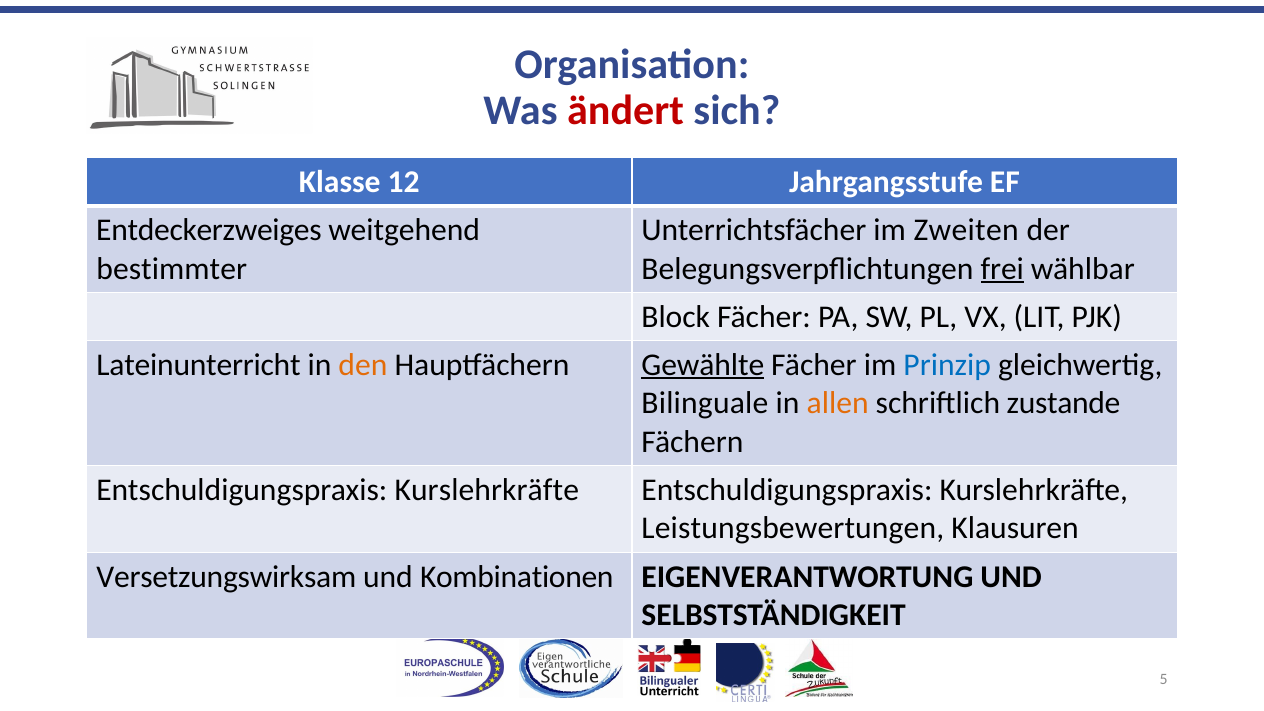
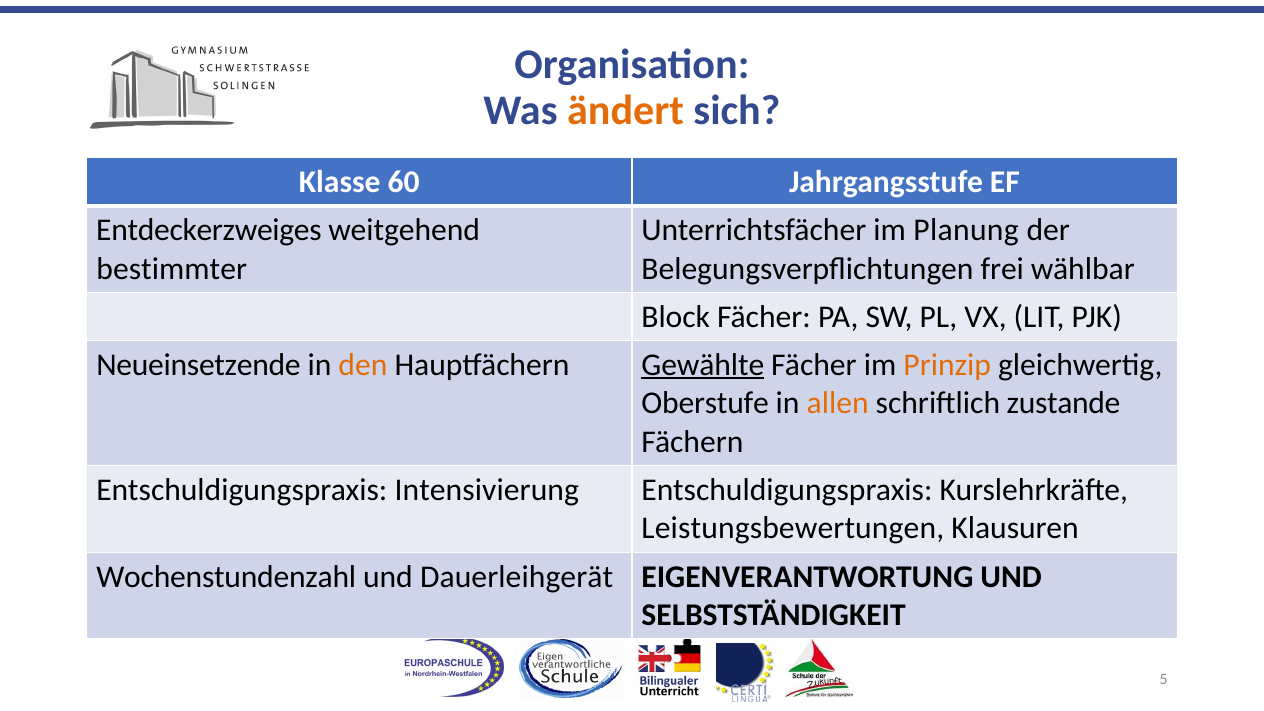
ändert colour: red -> orange (625, 111)
12: 12 -> 60 (404, 182)
Zweiten: Zweiten -> Planung (966, 230)
frei underline: present -> none (1002, 269)
Lateinunterricht: Lateinunterricht -> Neueinsetzende (199, 365)
Prinzip colour: blue -> orange (947, 365)
Bilinguale: Bilinguale -> Oberstufe (705, 403)
Kurslehrkräfte: Kurslehrkräfte -> Intensivierung (487, 490)
Versetzungswirksam: Versetzungswirksam -> Wochenstundenzahl (226, 577)
Kombinationen: Kombinationen -> Dauerleihgerät (517, 577)
